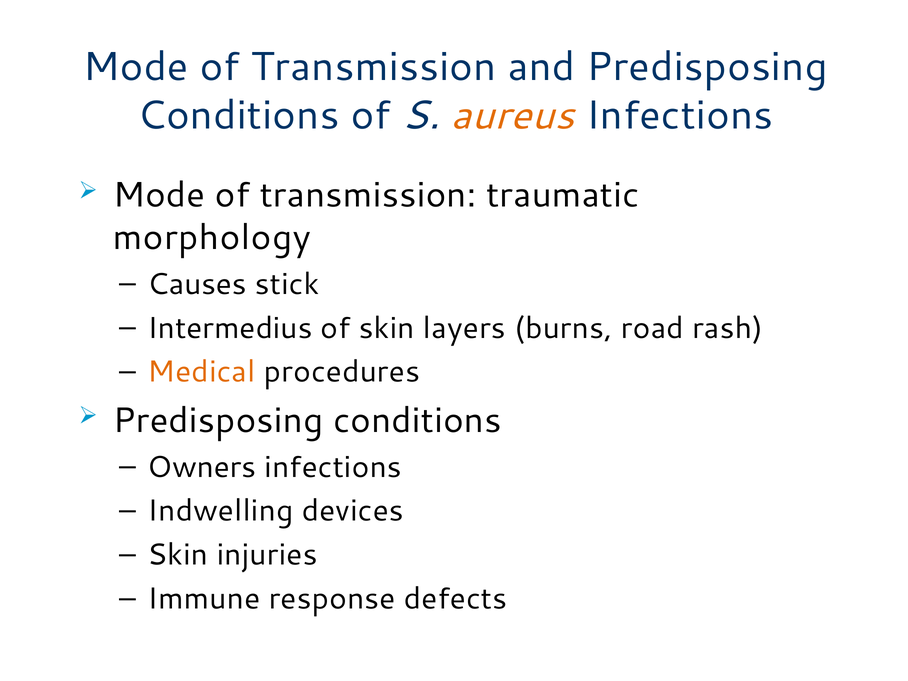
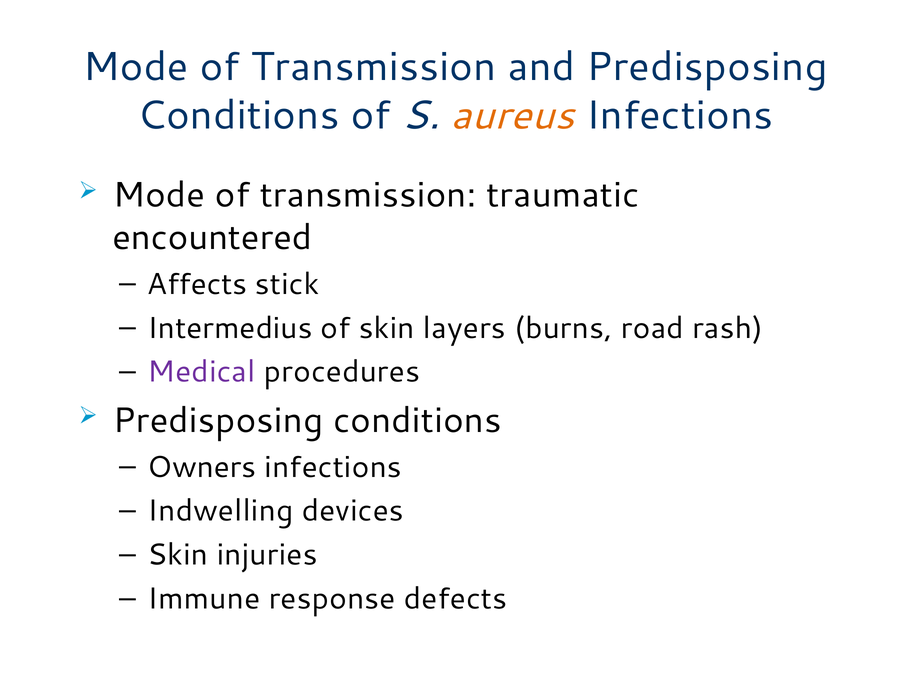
morphology: morphology -> encountered (212, 238)
Causes: Causes -> Affects (197, 284)
Medical colour: orange -> purple (201, 372)
